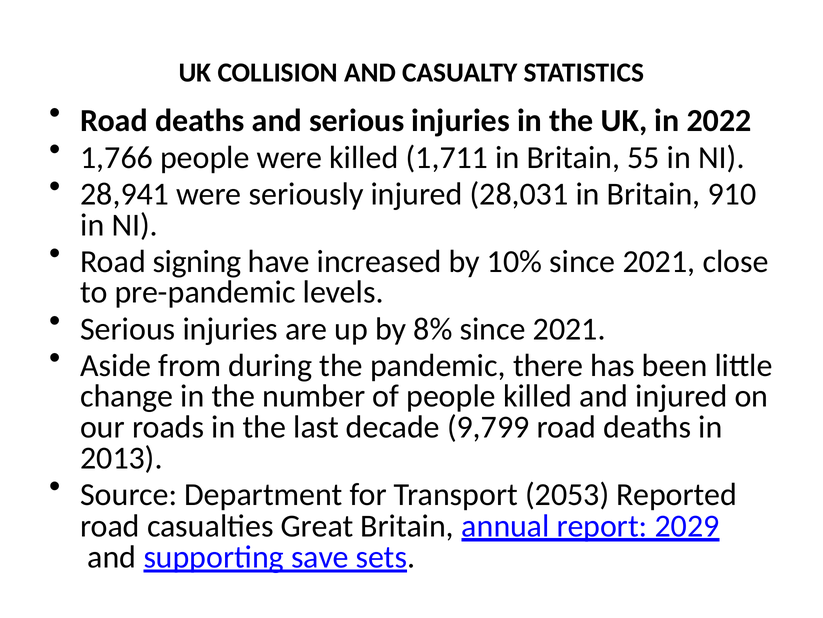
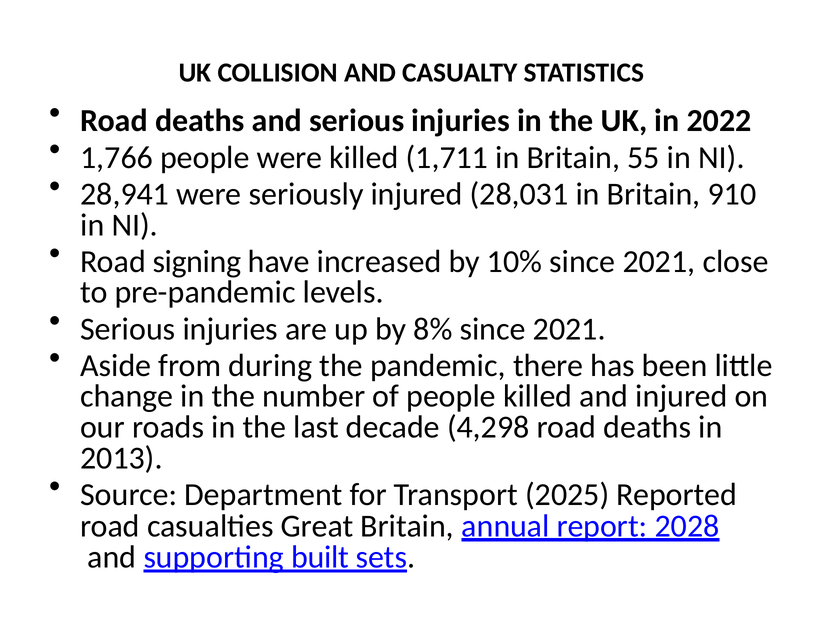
9,799: 9,799 -> 4,298 (488, 427)
2053: 2053 -> 2025 (567, 494)
2029: 2029 -> 2028 (687, 525)
save: save -> built (320, 557)
